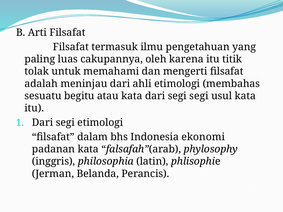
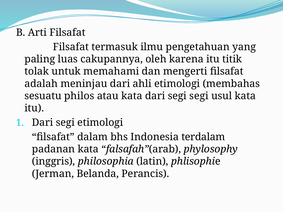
begitu: begitu -> philos (79, 96)
ekonomi: ekonomi -> terdalam (203, 137)
